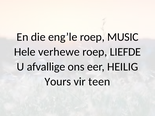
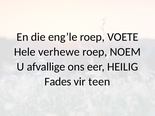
MUSIC: MUSIC -> VOETE (123, 37)
LIEFDE: LIEFDE -> NOEM (125, 52)
Yours: Yours -> Fades (58, 82)
